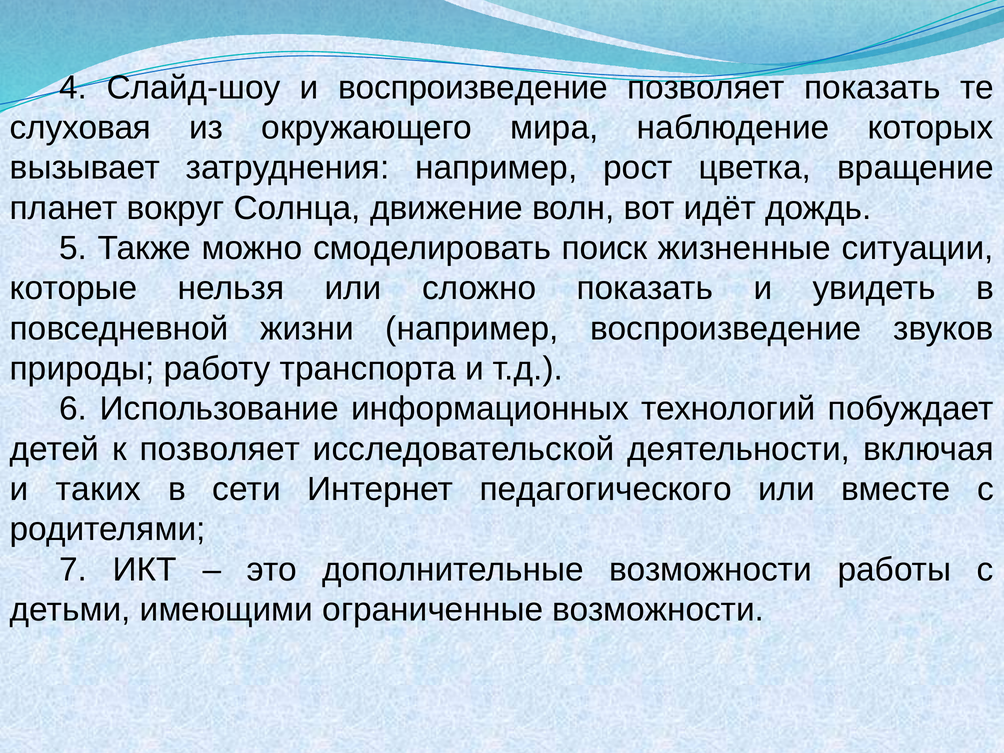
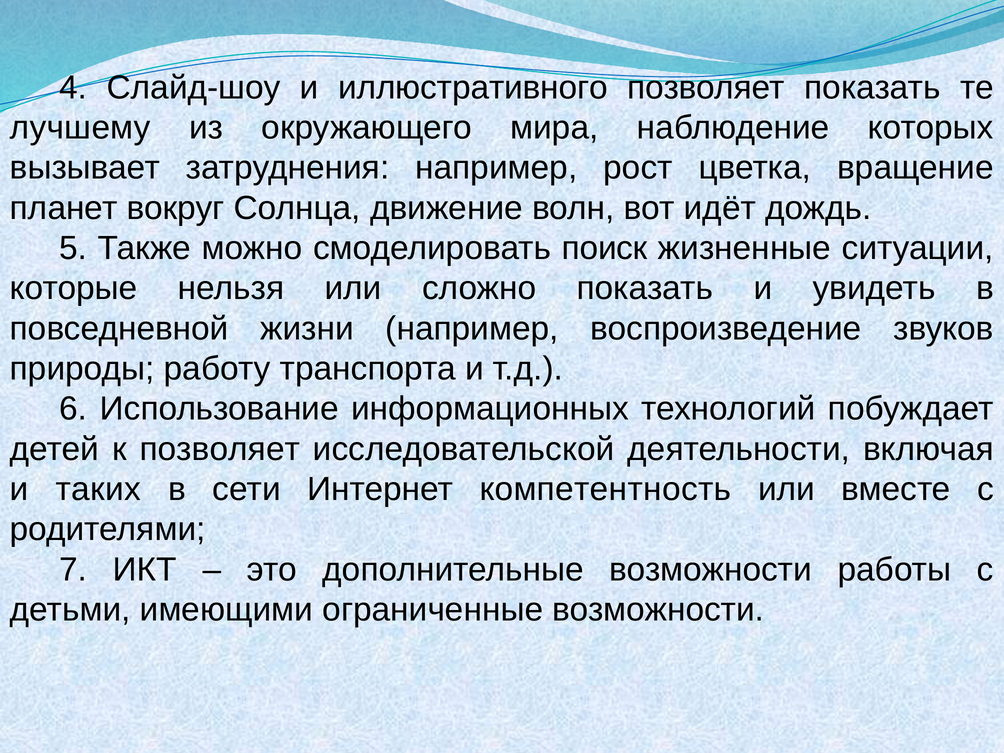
и воспроизведение: воспроизведение -> иллюстративного (473, 88)
слуховая: слуховая -> лучшему (80, 128)
педагогического: педагогического -> компетентность (605, 489)
